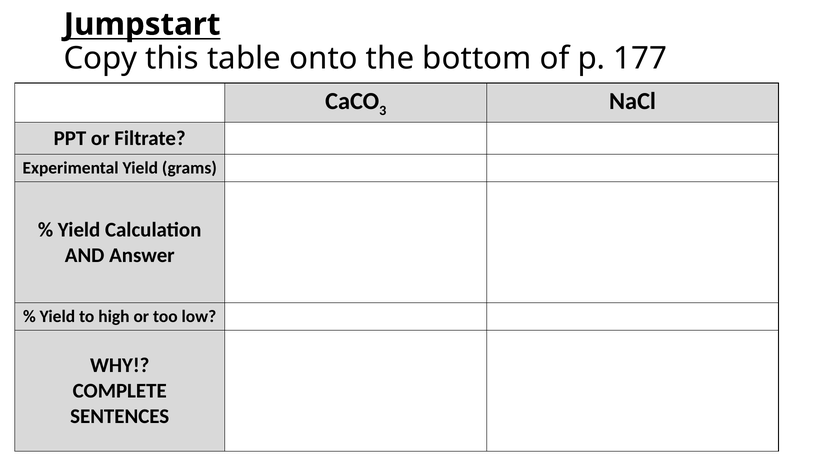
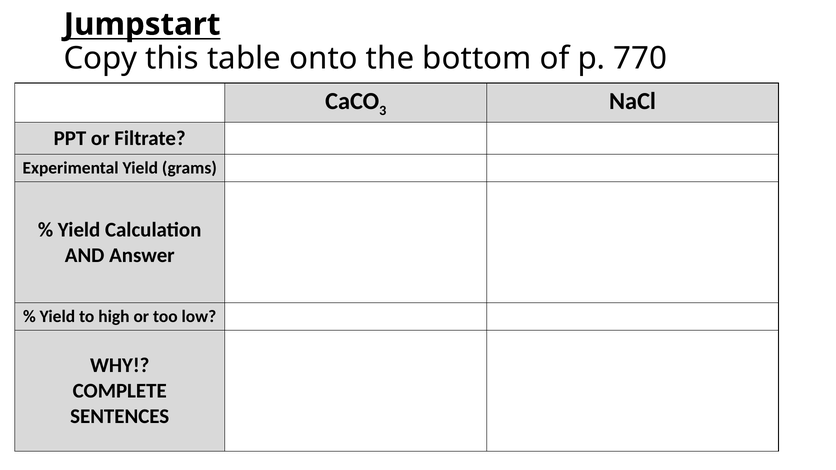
177: 177 -> 770 (640, 58)
